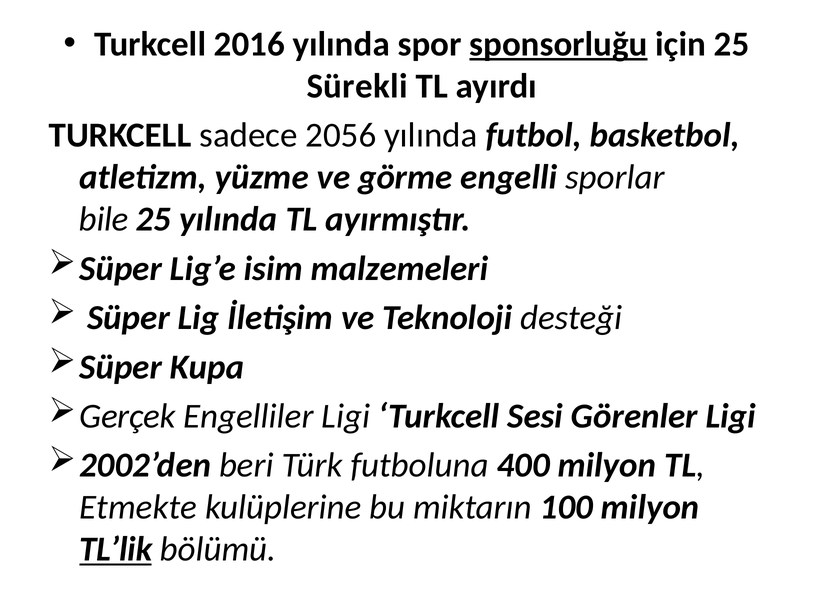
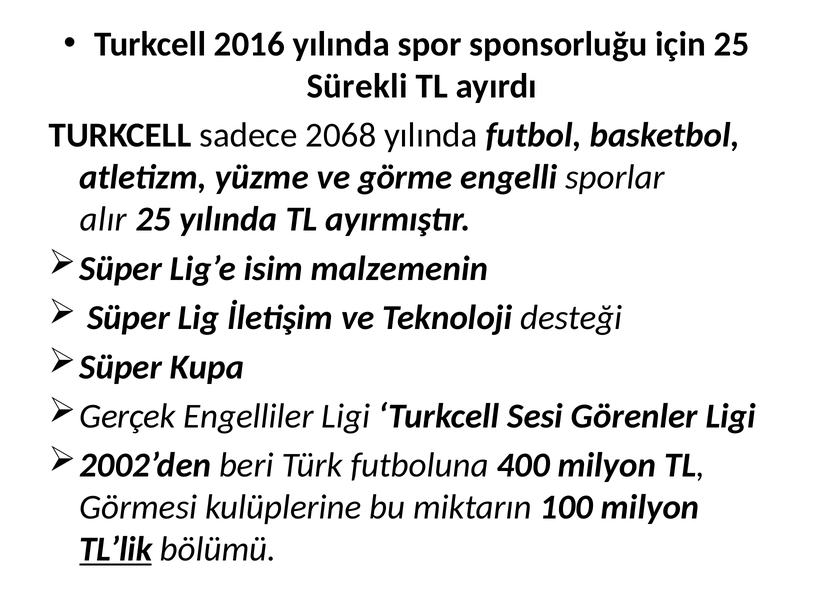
sponsorluğu underline: present -> none (558, 44)
2056: 2056 -> 2068 (341, 136)
bile: bile -> alır (103, 220)
malzemeleri: malzemeleri -> malzemenin (399, 269)
Etmekte: Etmekte -> Görmesi (138, 508)
